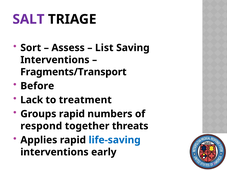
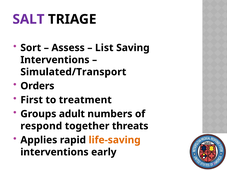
Fragments/Transport: Fragments/Transport -> Simulated/Transport (73, 72)
Before: Before -> Orders (37, 86)
Lack: Lack -> First (32, 100)
Groups rapid: rapid -> adult (72, 114)
life-saving colour: blue -> orange (115, 140)
